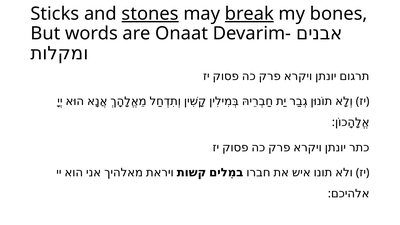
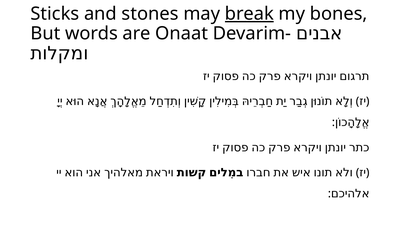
stones underline: present -> none (150, 14)
